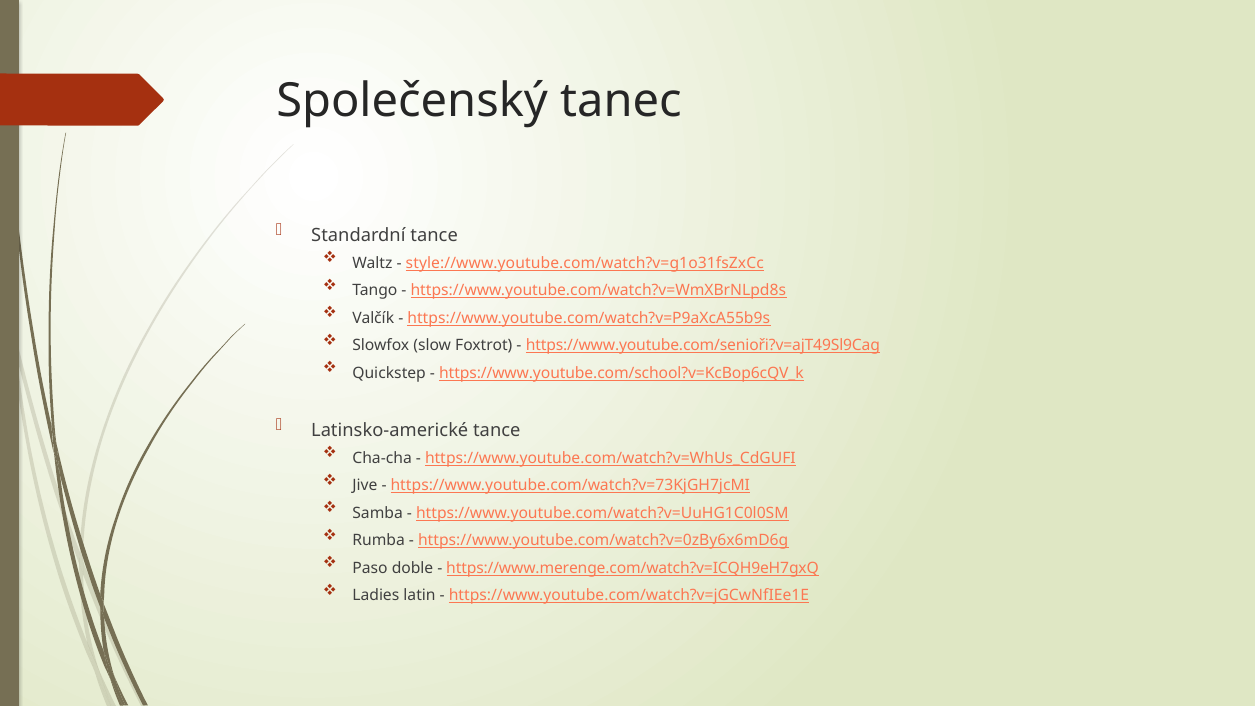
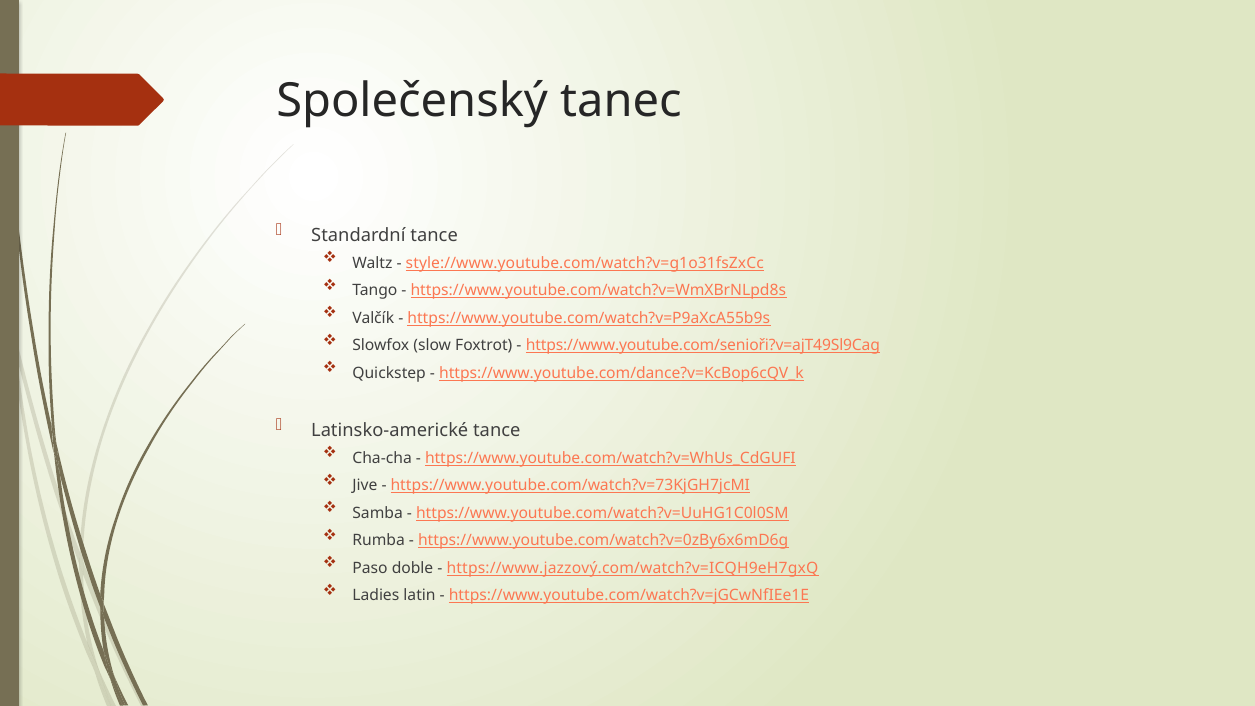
https://www.youtube.com/school?v=KcBop6cQV_k: https://www.youtube.com/school?v=KcBop6cQV_k -> https://www.youtube.com/dance?v=KcBop6cQV_k (621, 373)
https://www.merenge.com/watch?v=ICQH9eH7gxQ: https://www.merenge.com/watch?v=ICQH9eH7gxQ -> https://www.jazzový.com/watch?v=ICQH9eH7gxQ (632, 568)
